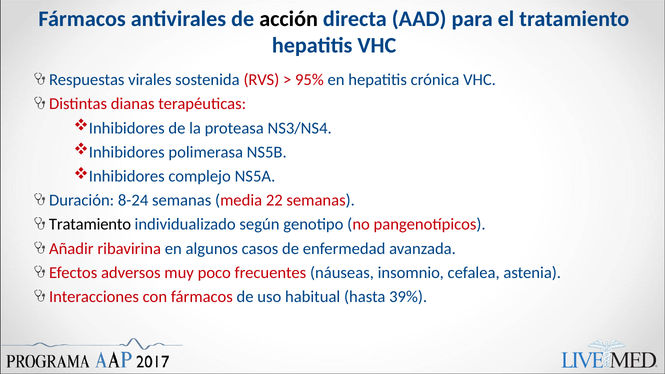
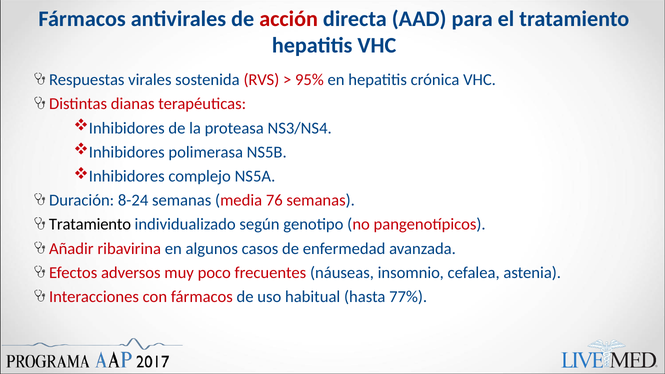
acción colour: black -> red (289, 19)
22: 22 -> 76 (274, 200)
39%: 39% -> 77% (408, 297)
